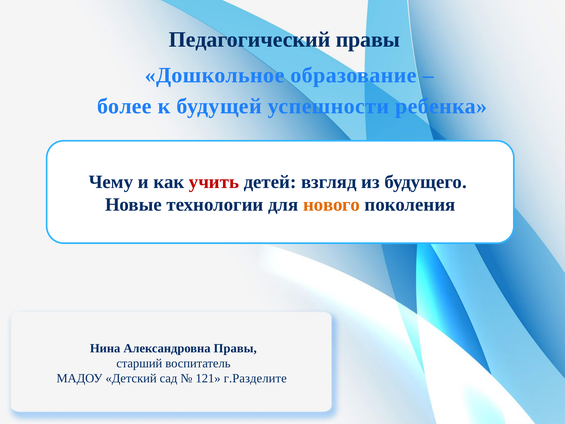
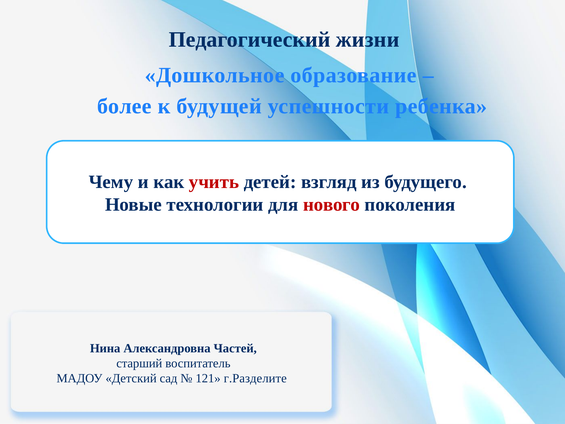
Педагогический правы: правы -> жизни (368, 39)
нового colour: orange -> red (332, 204)
Александровна Правы: Правы -> Частей (235, 348)
